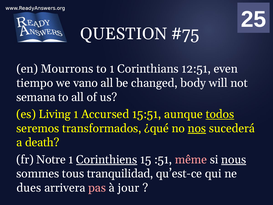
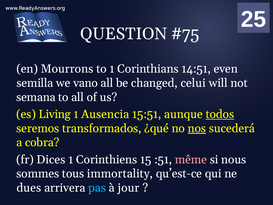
12:51: 12:51 -> 14:51 (196, 69)
tiempo: tiempo -> semilla (35, 83)
body: body -> celui (193, 83)
Accursed: Accursed -> Ausencia (105, 114)
death: death -> cobra (42, 142)
Notre: Notre -> Dices (51, 159)
Corinthiens underline: present -> none (107, 159)
nous underline: present -> none (234, 159)
tranquilidad: tranquilidad -> immortality (120, 173)
pas colour: pink -> light blue (97, 188)
